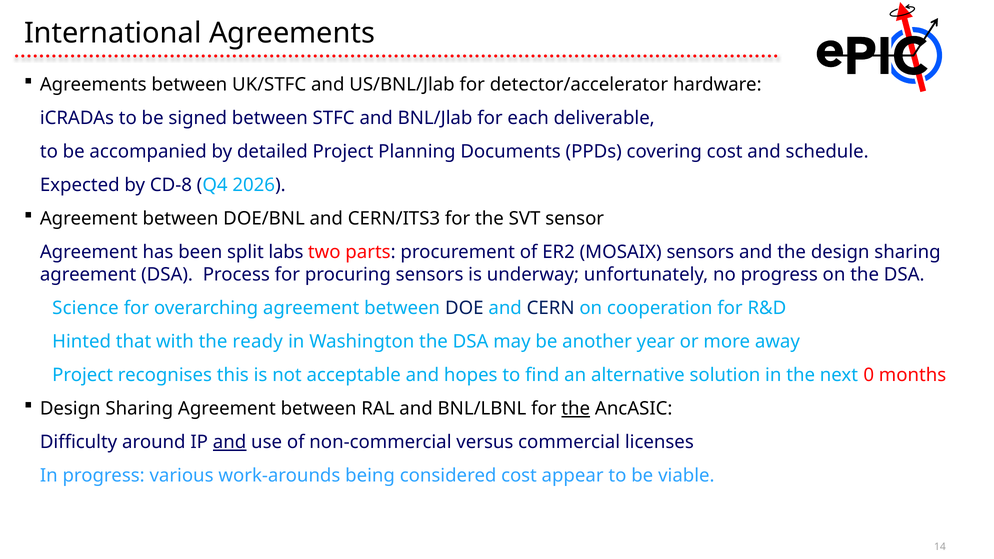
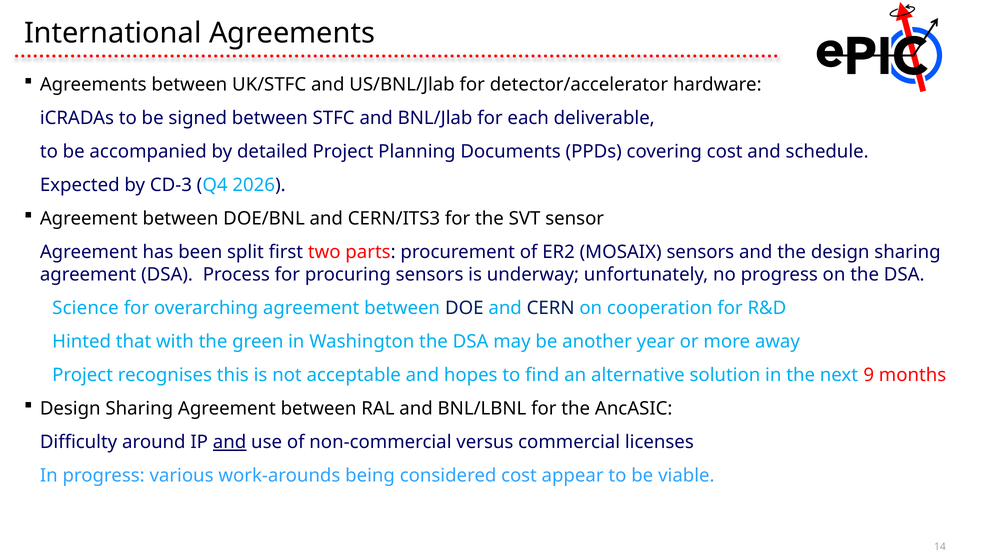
CD-8: CD-8 -> CD-3 (171, 185)
labs: labs -> first (286, 252)
ready: ready -> green (258, 342)
0: 0 -> 9 (869, 375)
the underline: present -> none (576, 409)
